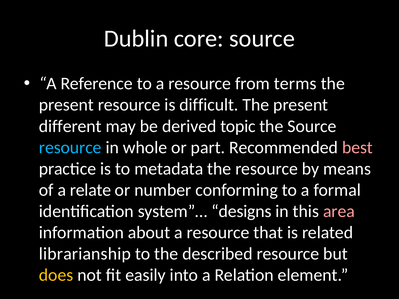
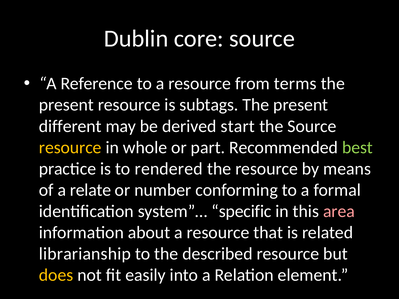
difficult: difficult -> subtags (209, 105)
topic: topic -> start (238, 126)
resource colour: light blue -> yellow (70, 148)
best colour: pink -> light green (357, 148)
metadata: metadata -> rendered (169, 169)
designs: designs -> specific (241, 211)
